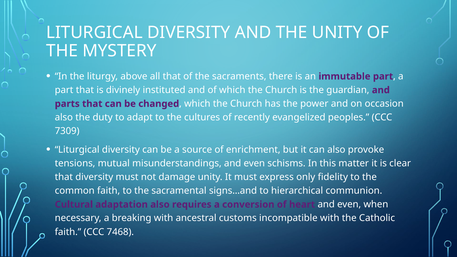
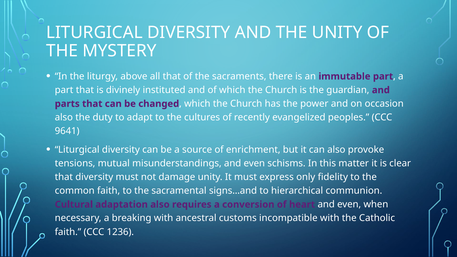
7309: 7309 -> 9641 (67, 131)
7468: 7468 -> 1236 (120, 232)
